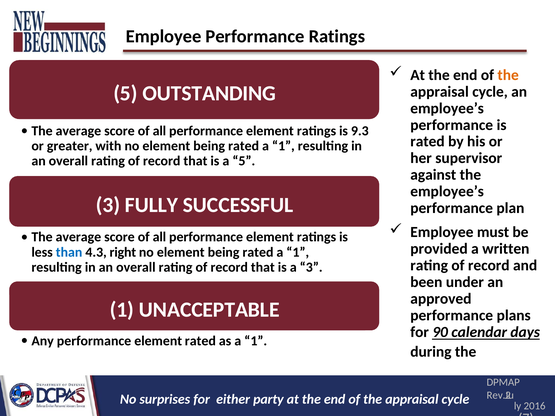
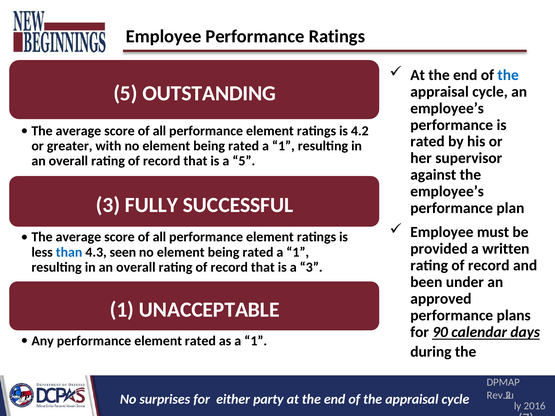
the colour: orange -> blue (508, 75)
9.3: 9.3 -> 4.2 (360, 131)
right: right -> seen (123, 252)
